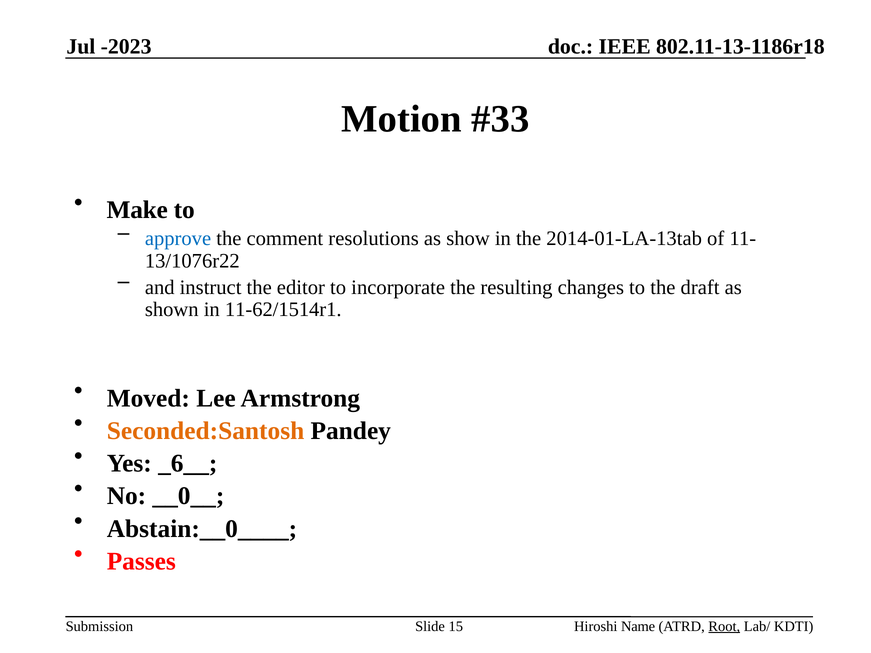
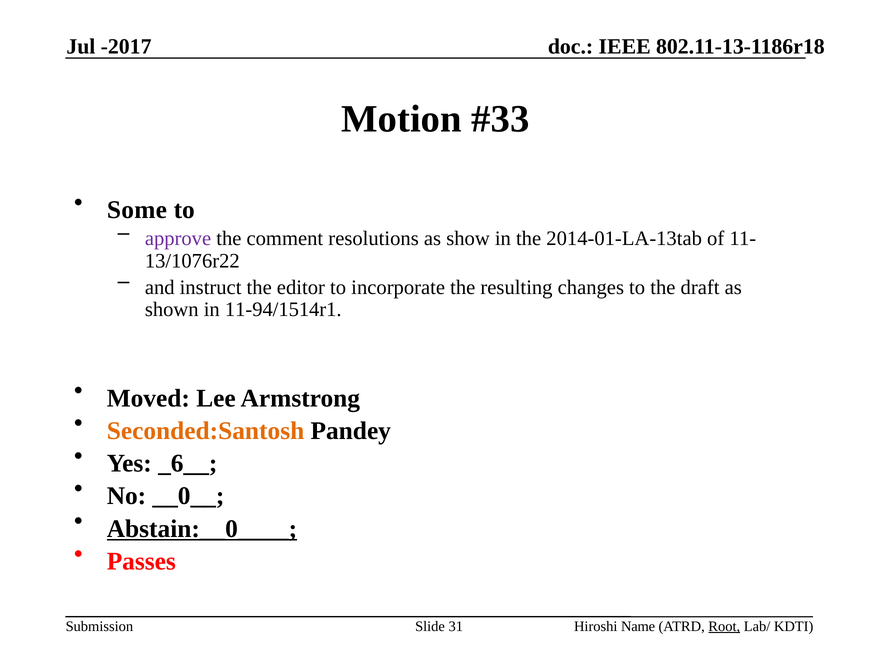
-2023: -2023 -> -2017 (126, 46)
Make: Make -> Some (137, 210)
approve colour: blue -> purple (178, 239)
11-62/1514r1: 11-62/1514r1 -> 11-94/1514r1 (283, 310)
Abstain:__0____ underline: none -> present (202, 529)
15: 15 -> 31 (456, 627)
